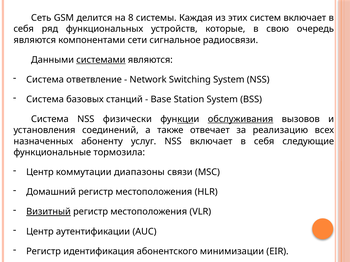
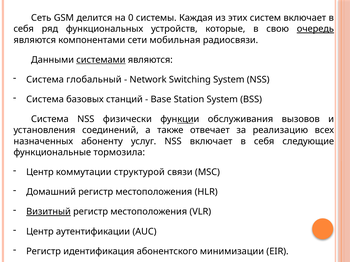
8: 8 -> 0 (131, 18)
очередь underline: none -> present (315, 29)
сигнальное: сигнальное -> мобильная (175, 40)
ответвление: ответвление -> глобальный (94, 80)
обслуживания underline: present -> none (241, 119)
диапазоны: диапазоны -> структурой (139, 172)
